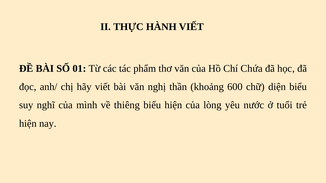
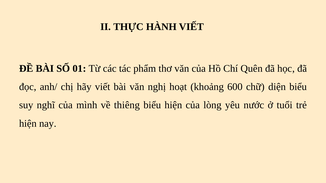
Chứa: Chứa -> Quên (252, 69)
thần: thần -> hoạt (178, 87)
